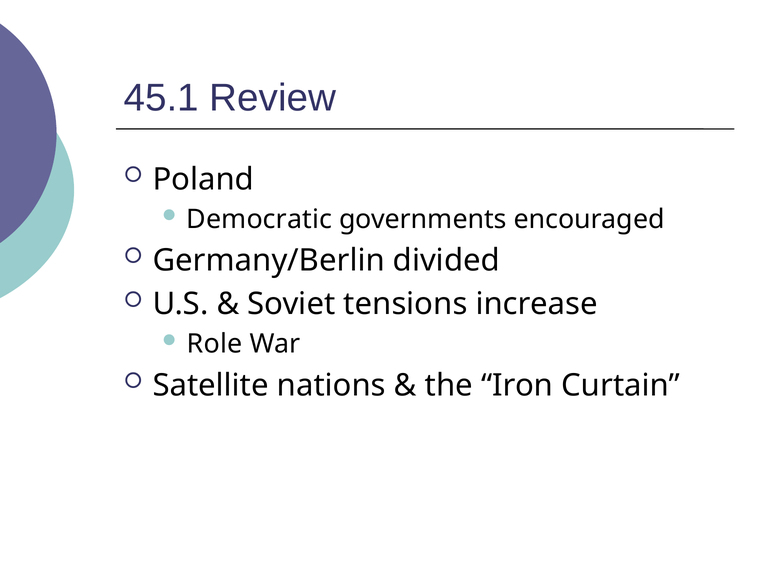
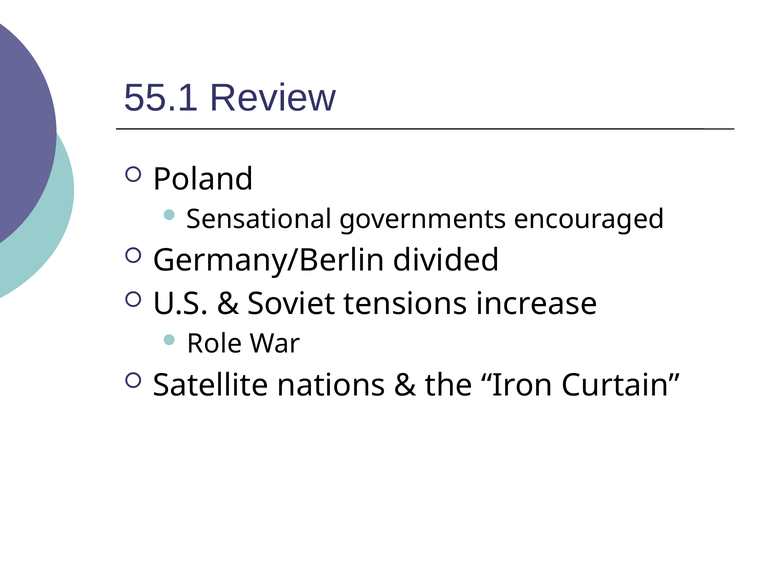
45.1: 45.1 -> 55.1 (161, 98)
Democratic: Democratic -> Sensational (259, 219)
